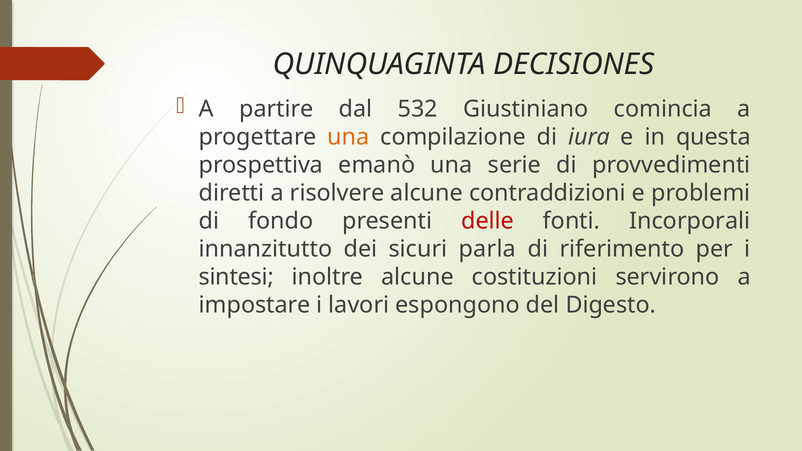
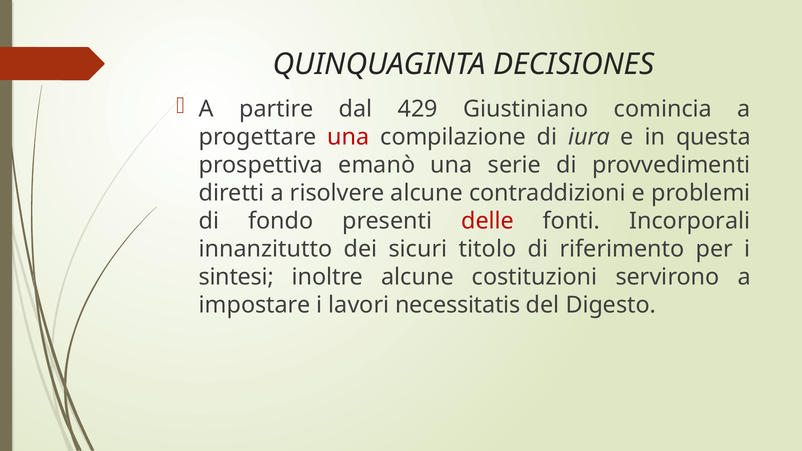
532: 532 -> 429 (418, 109)
una colour: orange -> red (348, 137)
parla: parla -> titolo (488, 249)
espongono: espongono -> necessitatis (458, 305)
